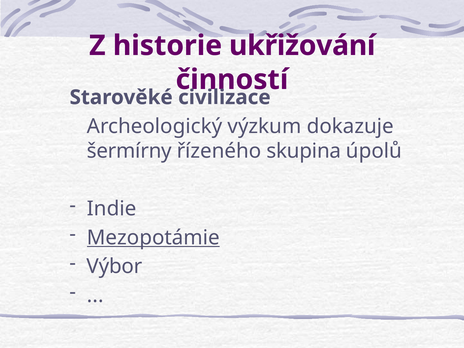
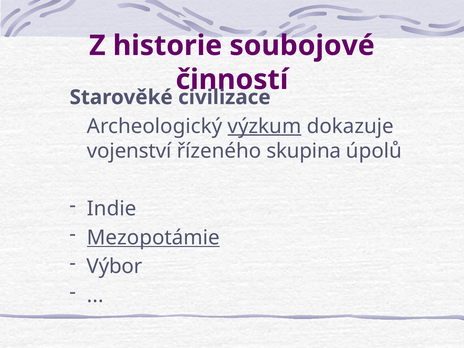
ukřižování: ukřižování -> soubojové (302, 46)
výzkum underline: none -> present (264, 126)
šermírny: šermírny -> vojenství (129, 151)
